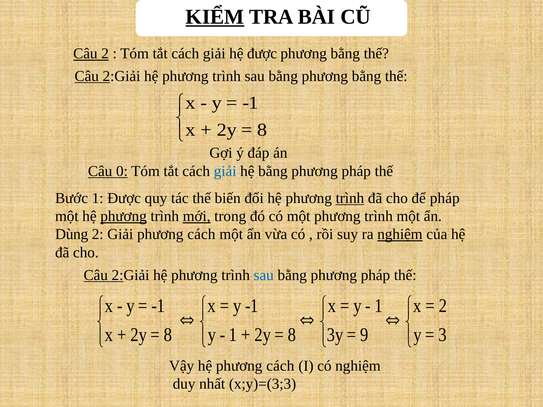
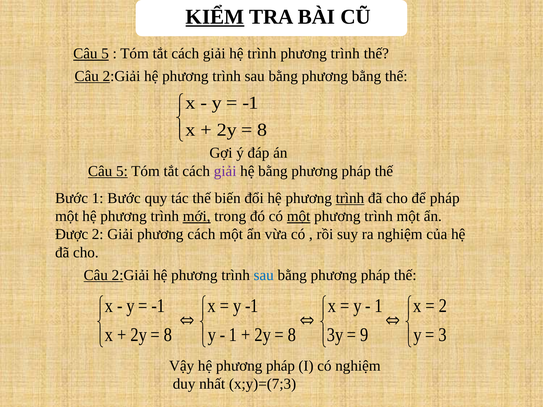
2: 2 -> 5 (105, 54)
hệ được: được -> trình (262, 54)
bằng: bằng -> trình (345, 54)
0: 0 -> 5 (122, 171)
giải colour: blue -> purple (225, 171)
1 Được: Được -> Bước (124, 198)
phương underline: present -> none (124, 216)
một underline: none -> present (299, 216)
Dùng: Dùng -> Được (72, 234)
nghiệm underline: present -> none (400, 234)
hệ phương cách: cách -> pháp (280, 366)
x;y)=(3;3: x;y)=(3;3 -> x;y)=(7;3 (263, 384)
